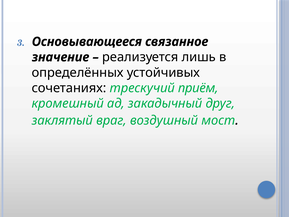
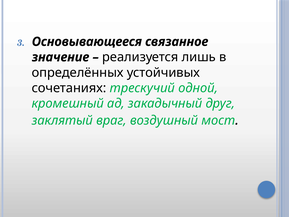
приём: приём -> одной (198, 88)
